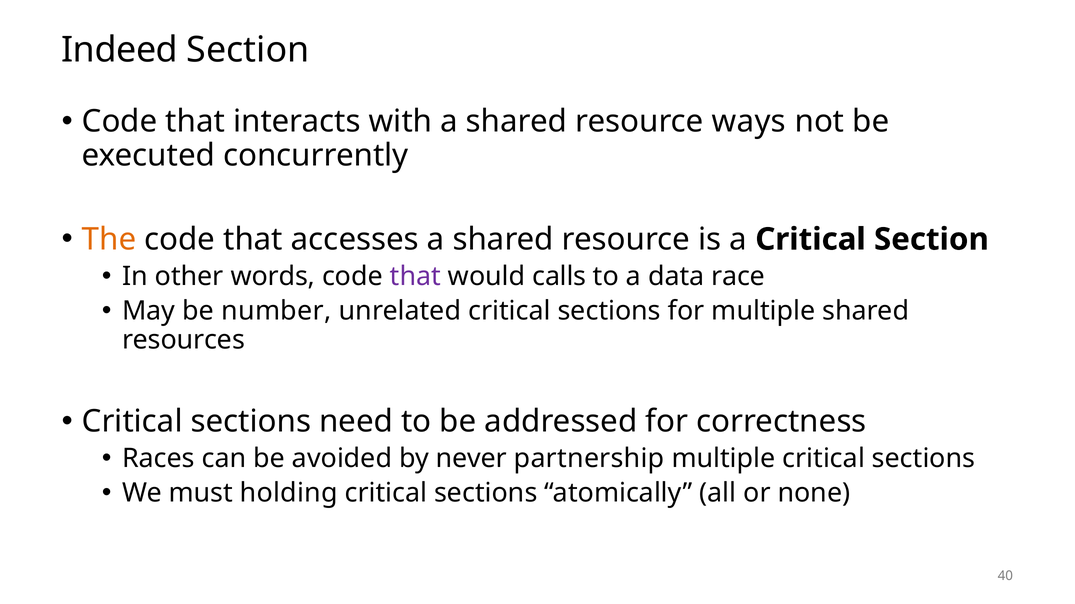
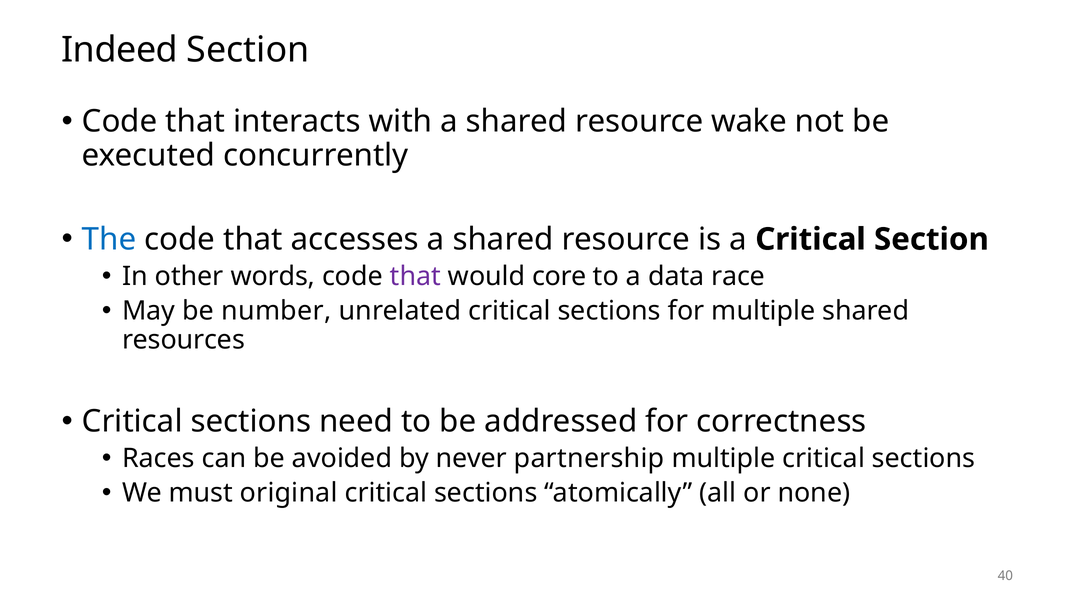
ways: ways -> wake (749, 122)
The colour: orange -> blue (109, 240)
calls: calls -> core (559, 277)
holding: holding -> original (289, 494)
